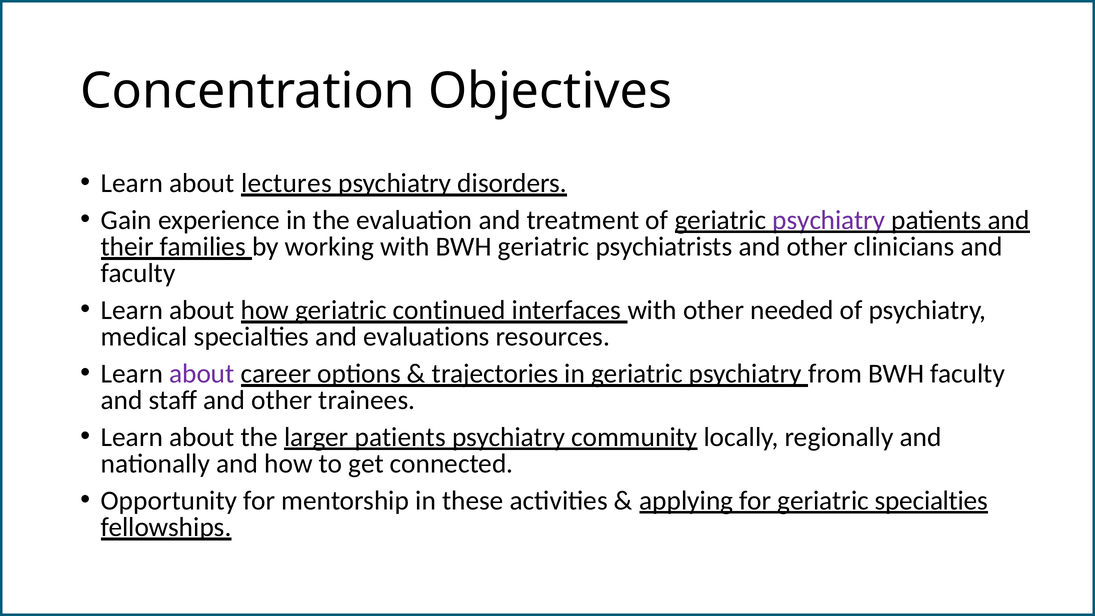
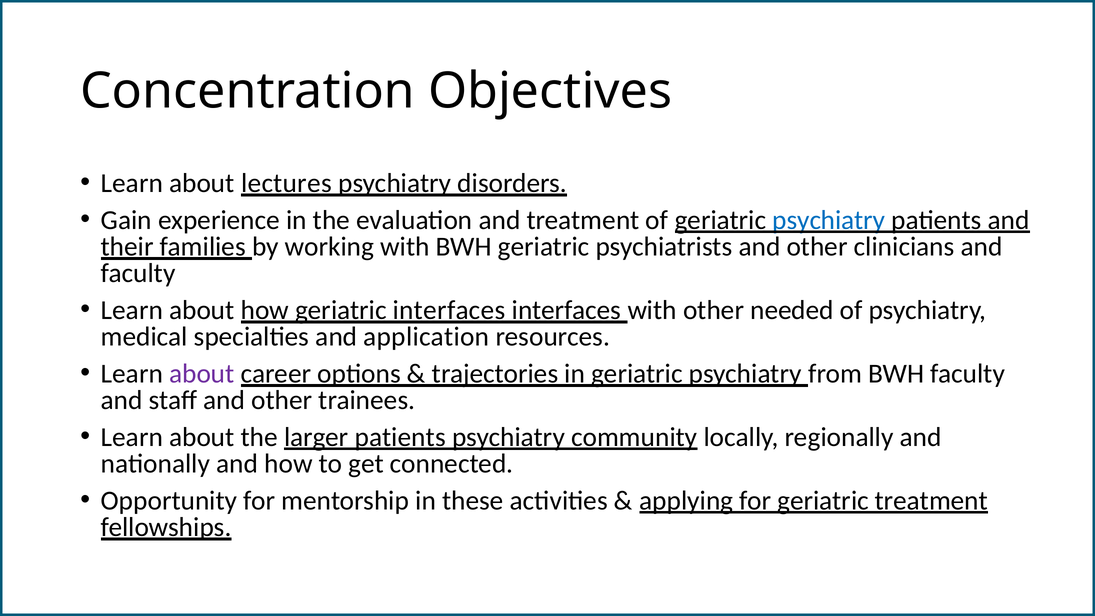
psychiatry colour: purple -> blue (829, 220)
geriatric continued: continued -> interfaces (449, 310)
evaluations: evaluations -> application (426, 337)
geriatric specialties: specialties -> treatment (931, 501)
